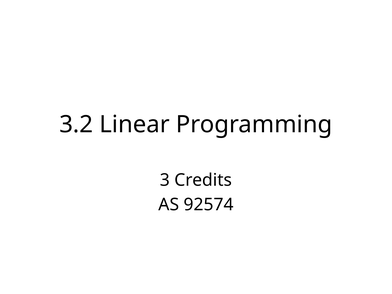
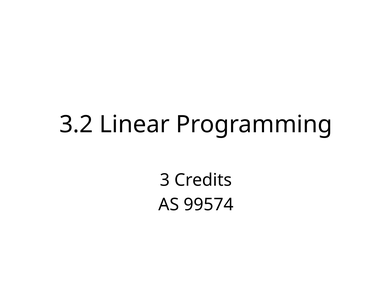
92574: 92574 -> 99574 (209, 205)
